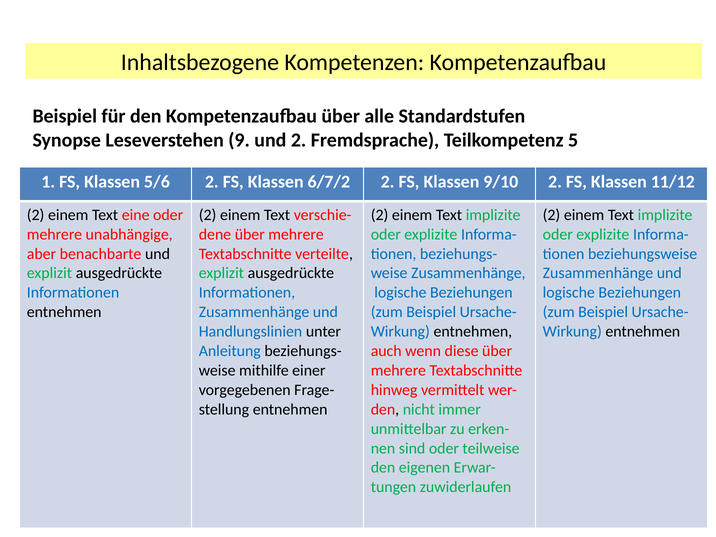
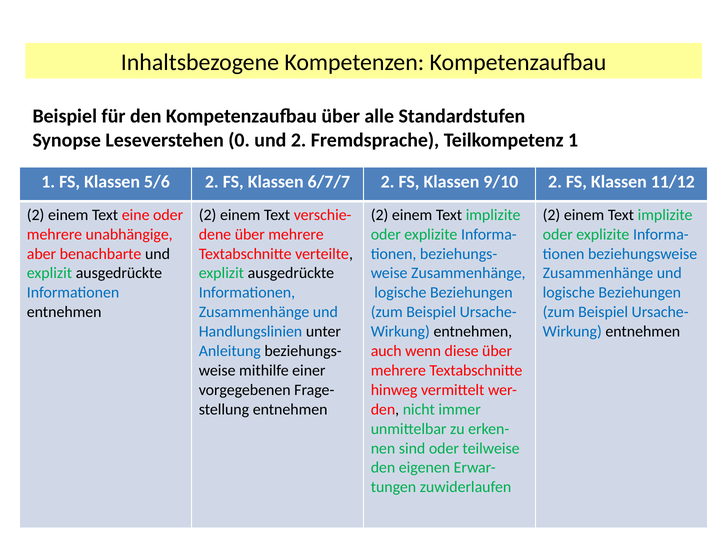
9: 9 -> 0 (239, 140)
Teilkompetenz 5: 5 -> 1 (573, 140)
6/7/2: 6/7/2 -> 6/7/7 (329, 182)
